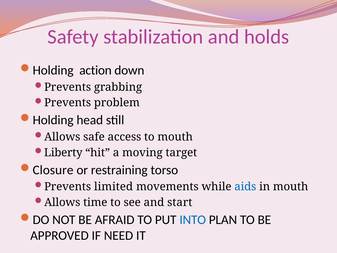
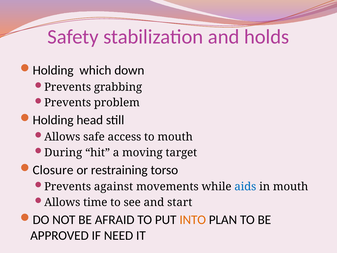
action: action -> which (95, 70)
Liberty: Liberty -> During (63, 152)
limited: limited -> against (114, 186)
INTO colour: blue -> orange (193, 220)
